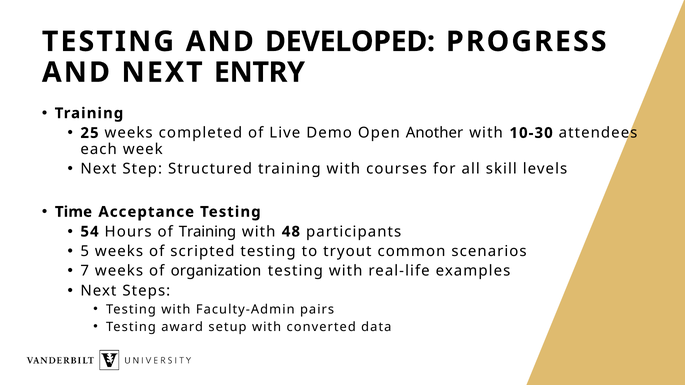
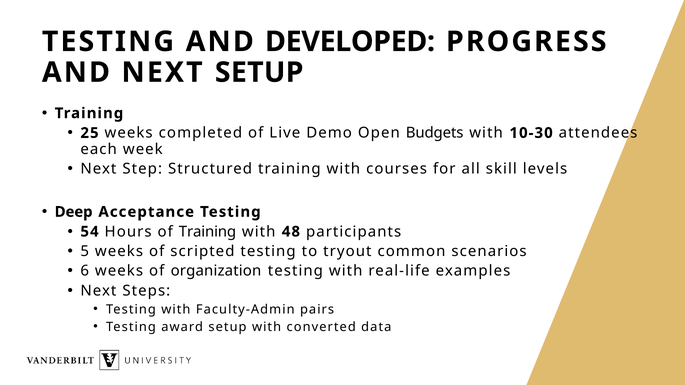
NEXT ENTRY: ENTRY -> SETUP (259, 72)
Another: Another -> Budgets (435, 133)
Time: Time -> Deep (74, 212)
7: 7 -> 6 (85, 271)
